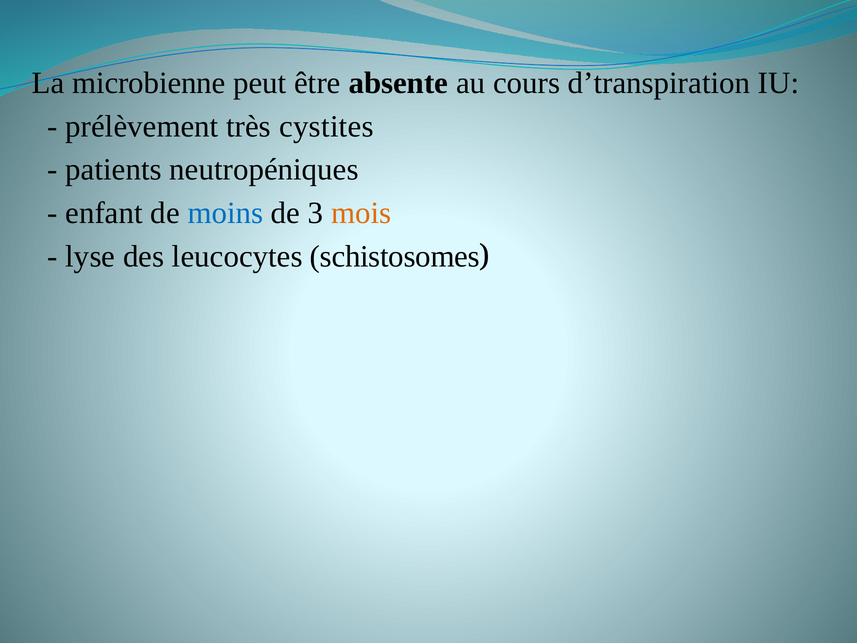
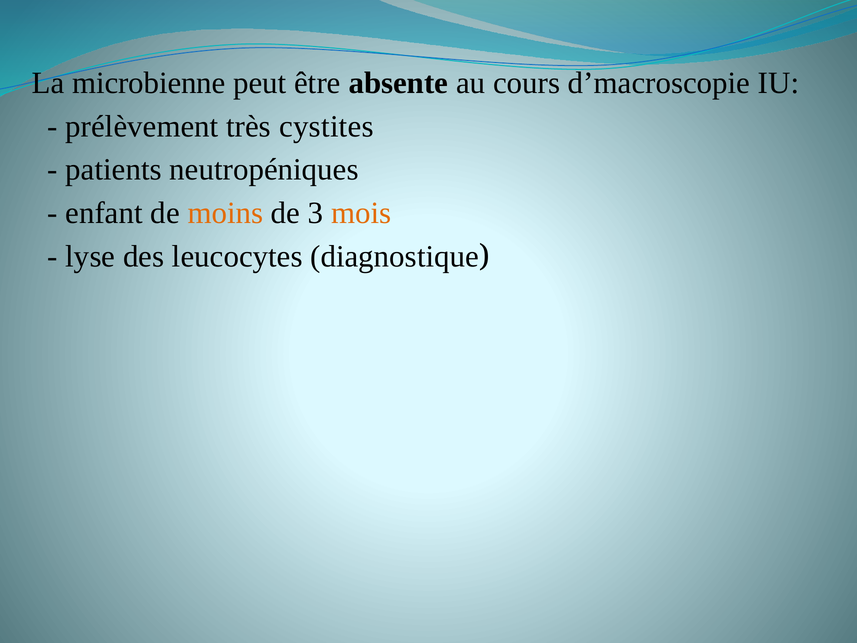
d’transpiration: d’transpiration -> d’macroscopie (659, 83)
moins colour: blue -> orange (225, 213)
schistosomes: schistosomes -> diagnostique (395, 256)
